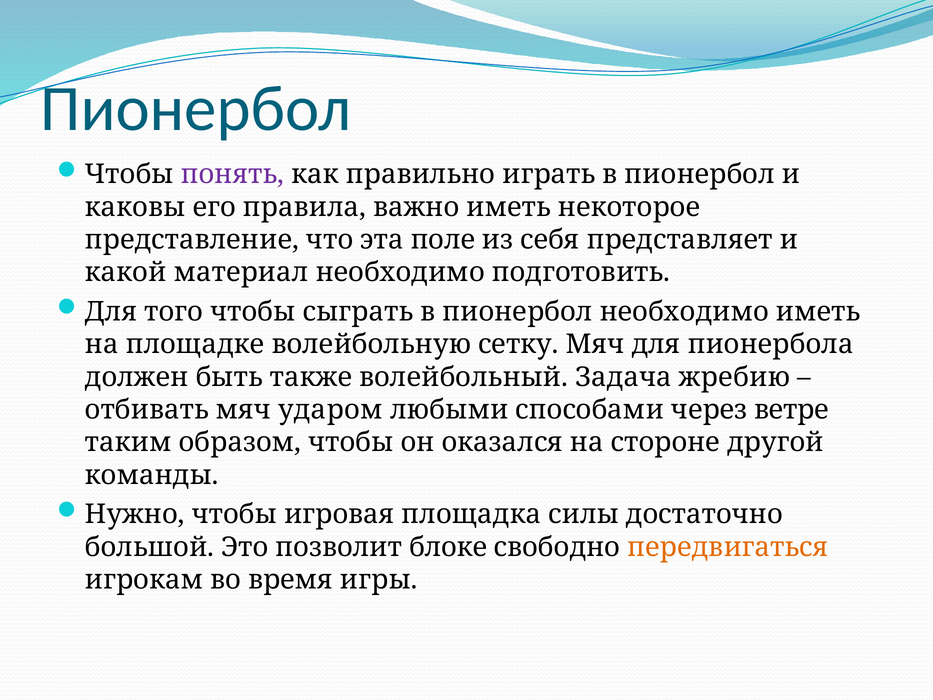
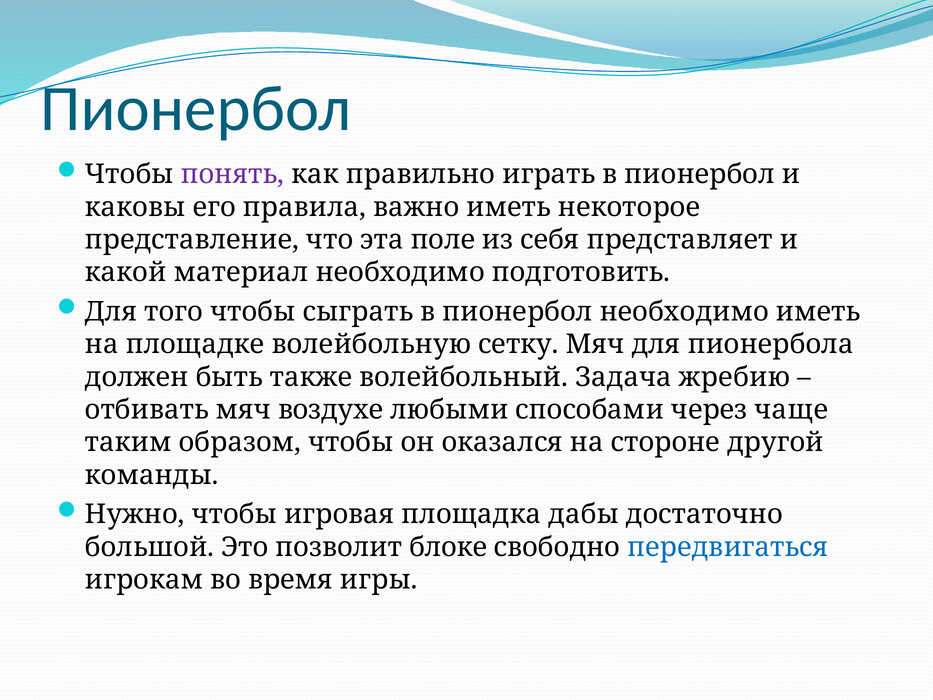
ударом: ударом -> воздухе (331, 410)
ветре: ветре -> чаще (791, 410)
силы: силы -> дабы (584, 514)
передвигаться colour: orange -> blue (728, 547)
